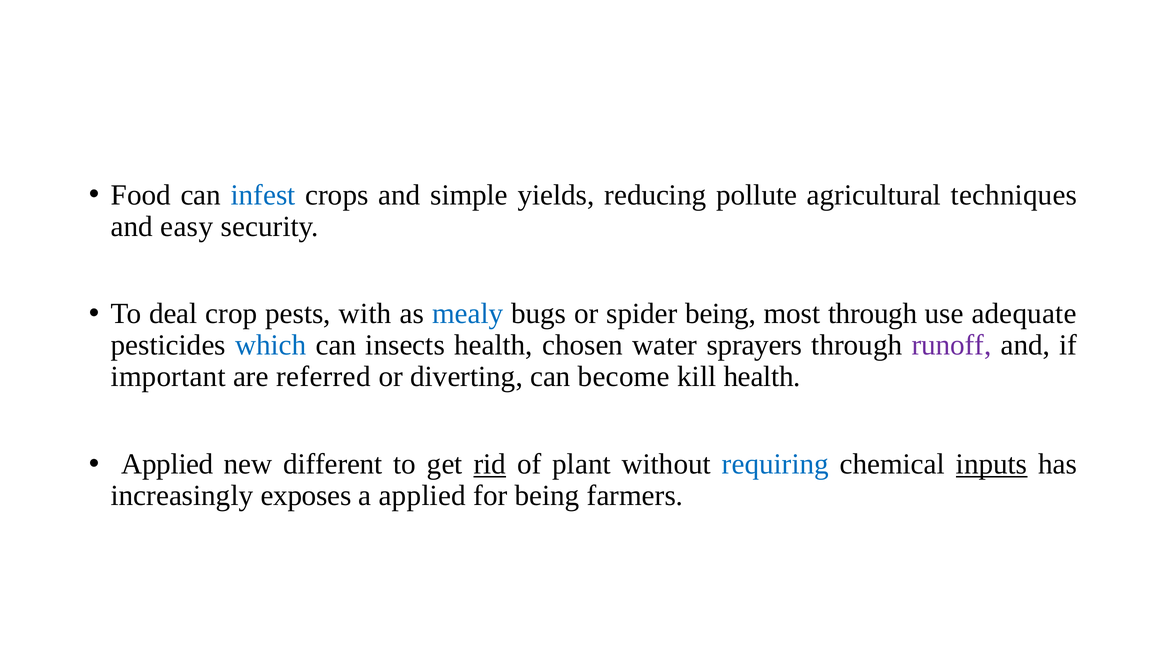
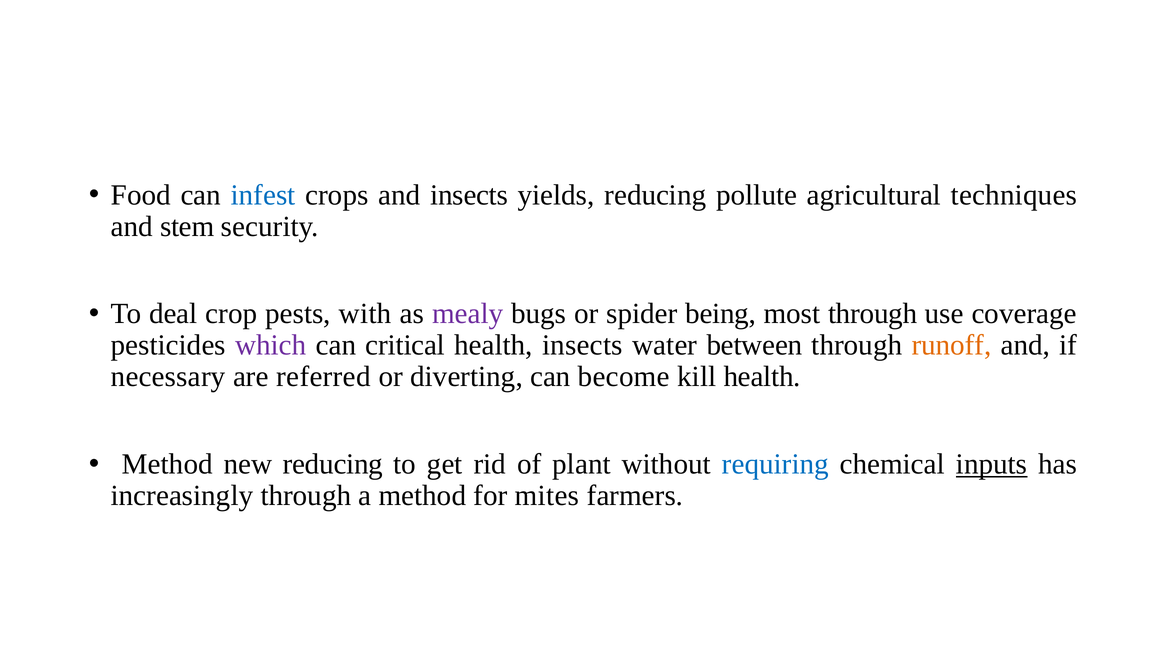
and simple: simple -> insects (469, 195)
easy: easy -> stem (187, 226)
mealy colour: blue -> purple (468, 314)
adequate: adequate -> coverage (1024, 314)
which colour: blue -> purple (271, 345)
insects: insects -> critical (405, 345)
health chosen: chosen -> insects (582, 345)
sprayers: sprayers -> between (754, 345)
runoff colour: purple -> orange (951, 345)
important: important -> necessary (168, 377)
Applied: Applied -> Method (167, 464)
new different: different -> reducing (333, 464)
rid underline: present -> none (490, 464)
increasingly exposes: exposes -> through (306, 495)
a applied: applied -> method (422, 495)
for being: being -> mites (547, 495)
